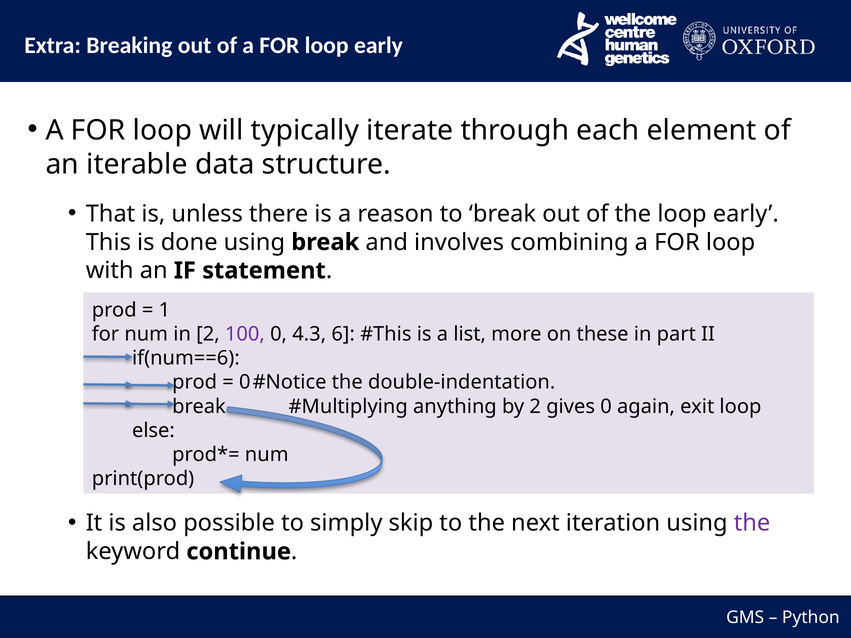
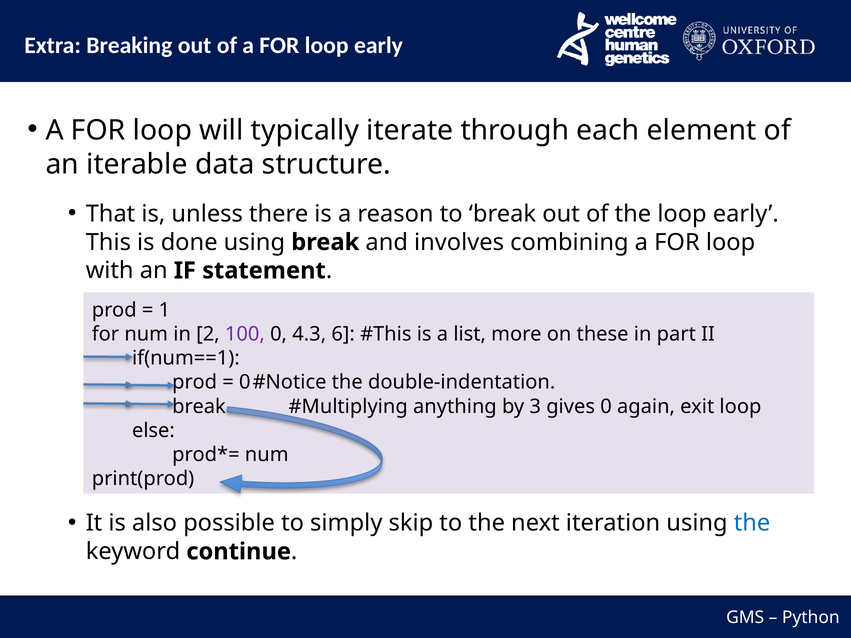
if(num==6: if(num==6 -> if(num==1 (186, 358)
by 2: 2 -> 3 (535, 407)
the colour: purple -> blue (752, 523)
